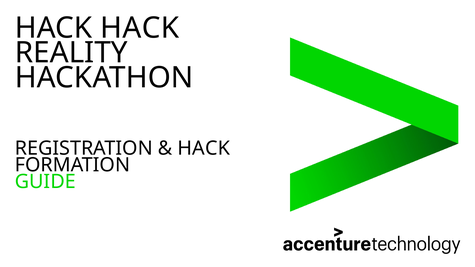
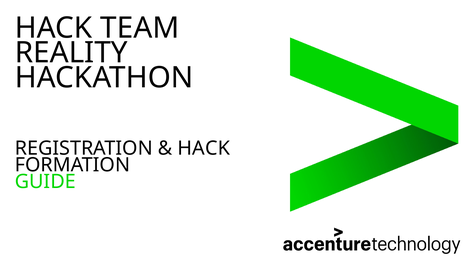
HACK HACK: HACK -> TEAM (140, 28)
